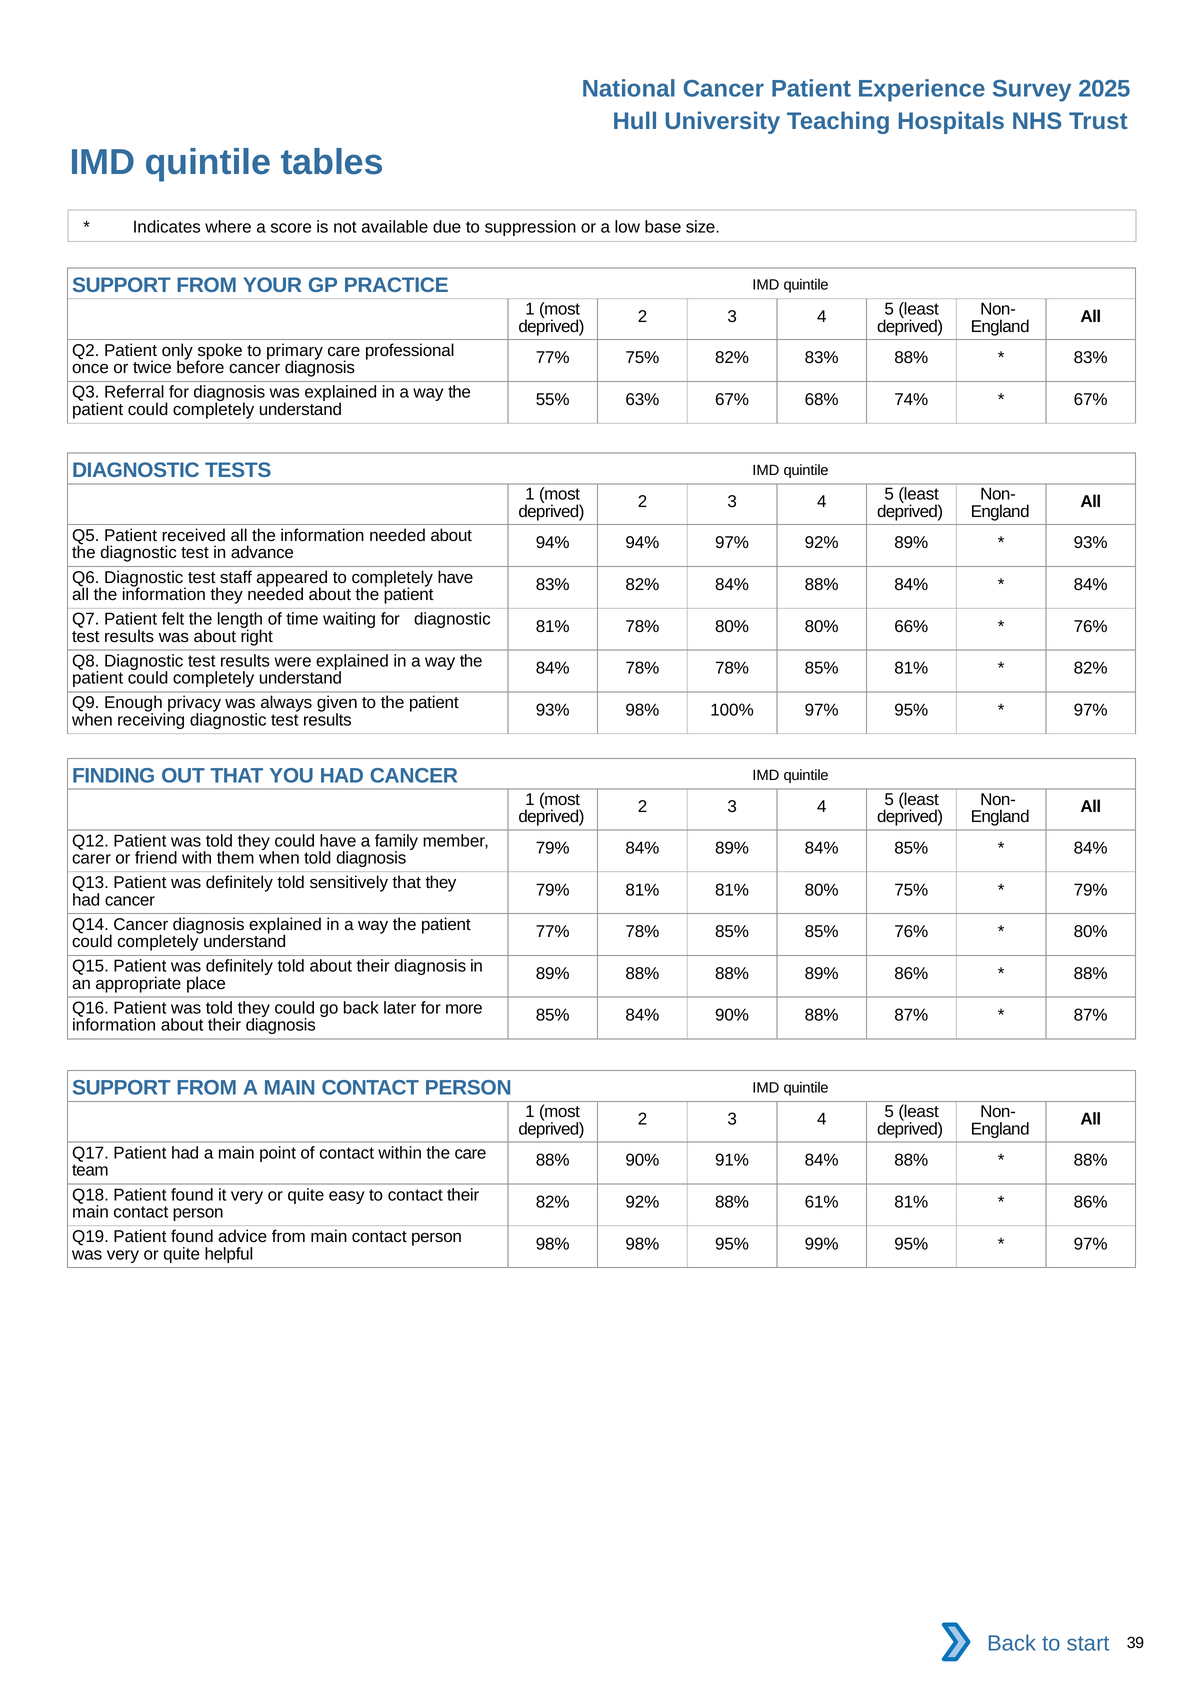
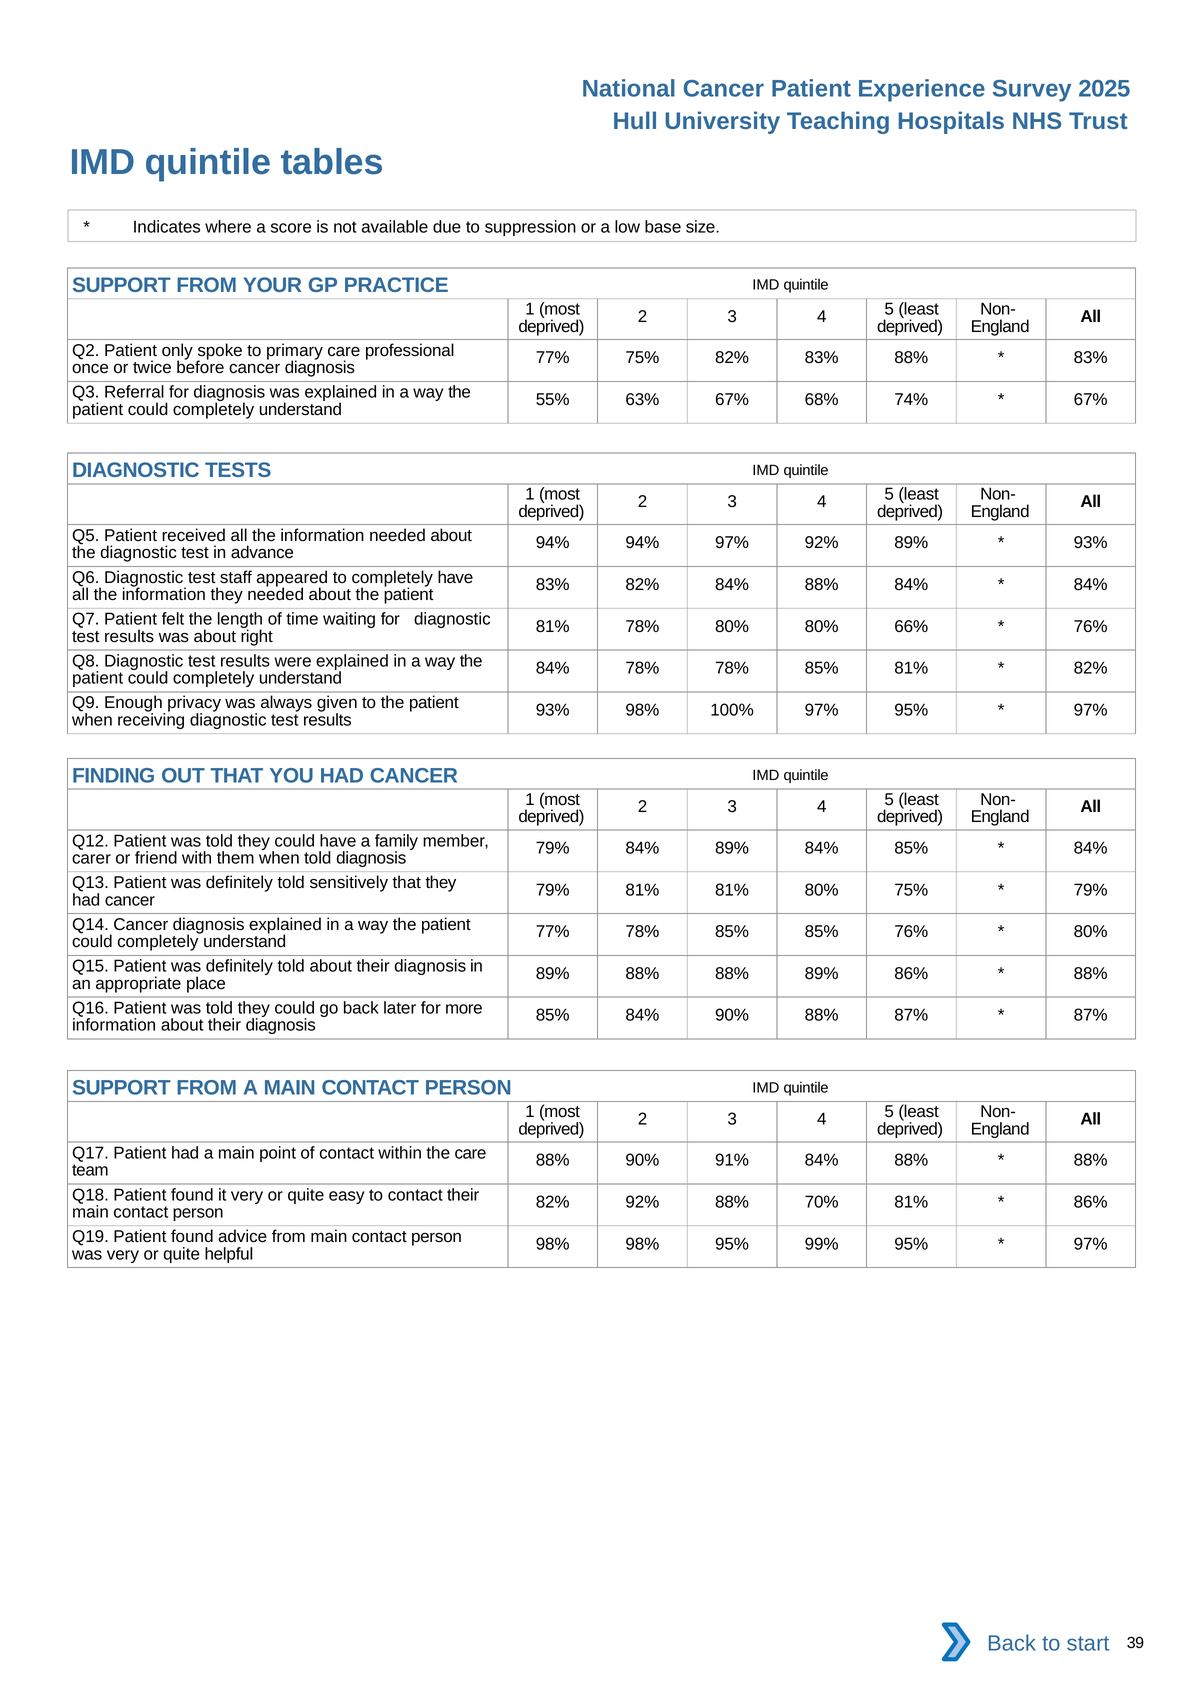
61%: 61% -> 70% (822, 1202)
